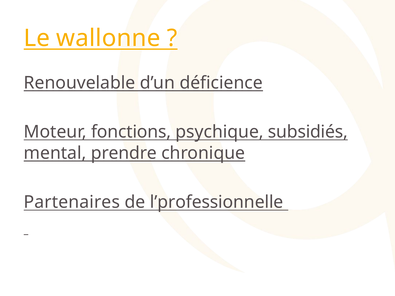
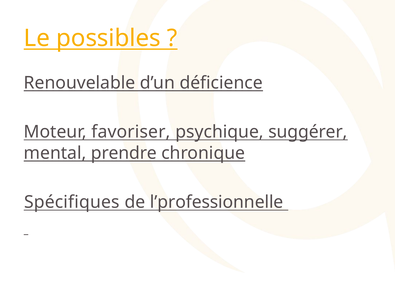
wallonne: wallonne -> possibles (108, 38)
fonctions: fonctions -> favoriser (131, 132)
subsidiés: subsidiés -> suggérer (308, 132)
Partenaires: Partenaires -> Spécifiques (72, 202)
